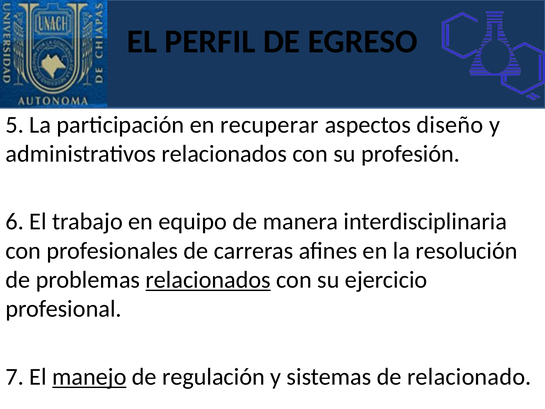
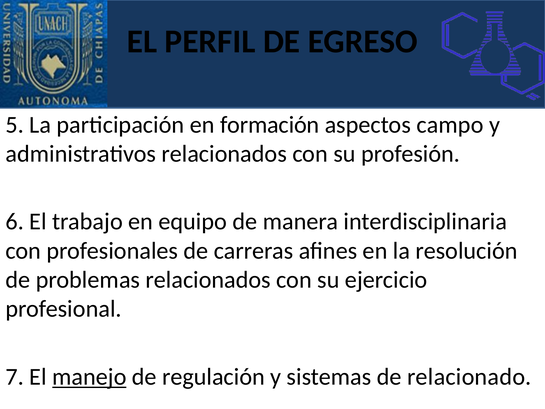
recuperar: recuperar -> formación (270, 125)
diseño: diseño -> campo (450, 125)
relacionados underline: present -> none (208, 280)
